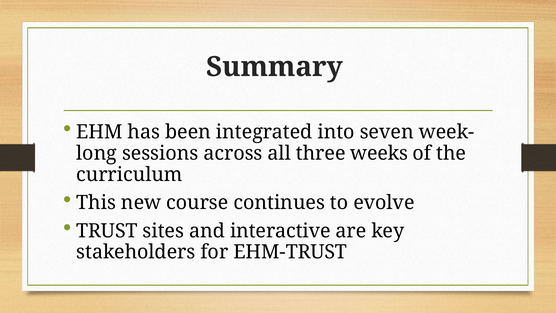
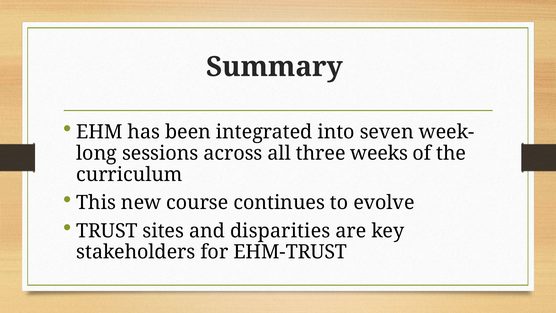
interactive: interactive -> disparities (280, 231)
